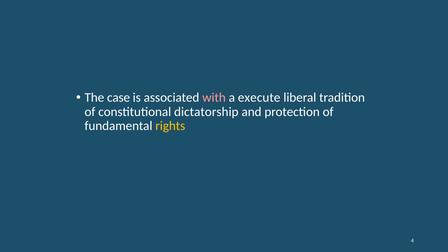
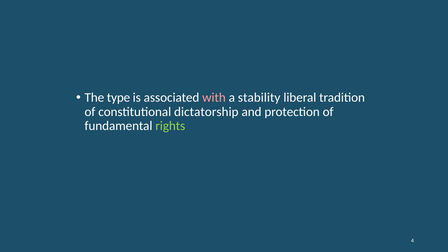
case: case -> type (119, 98)
execute: execute -> stability (259, 98)
rights colour: yellow -> light green (170, 126)
